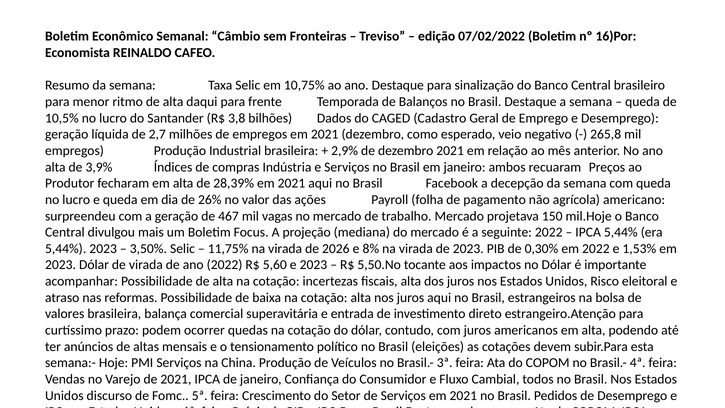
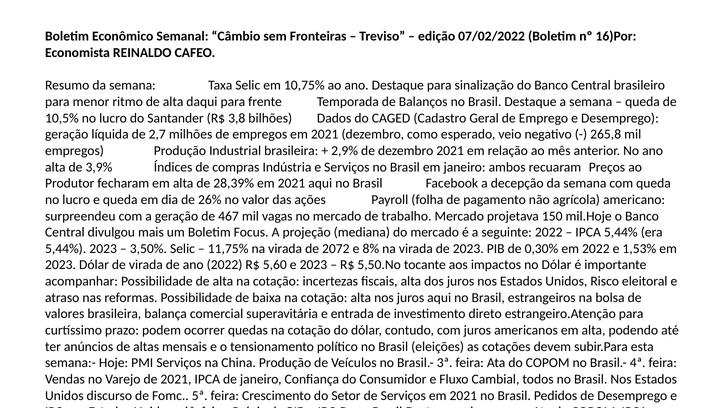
2026: 2026 -> 2072 (336, 249)
